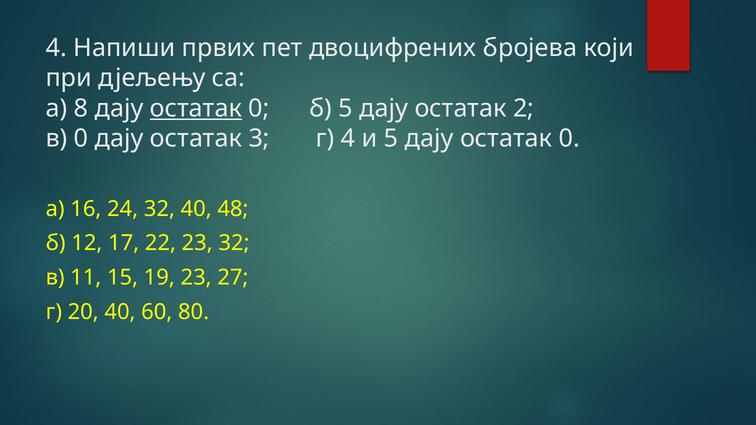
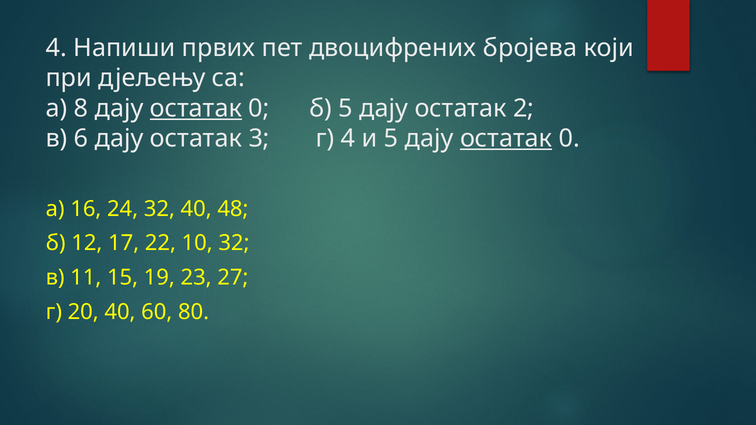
в 0: 0 -> 6 (81, 139)
остатак underline: none -> present (506, 139)
22 23: 23 -> 10 (197, 243)
